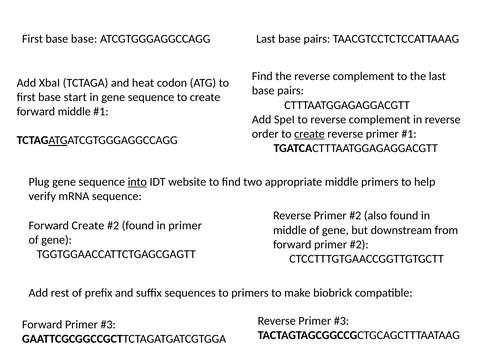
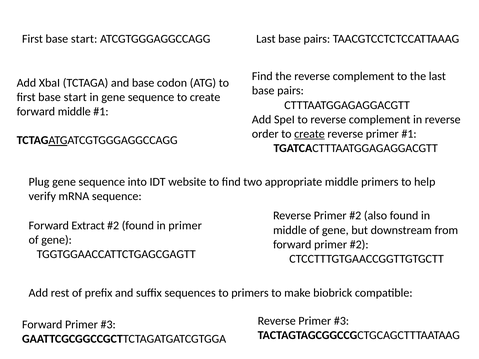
base: base -> start (84, 39)
and heat: heat -> base (143, 83)
into underline: present -> none (137, 182)
Forward Create: Create -> Extract (88, 226)
